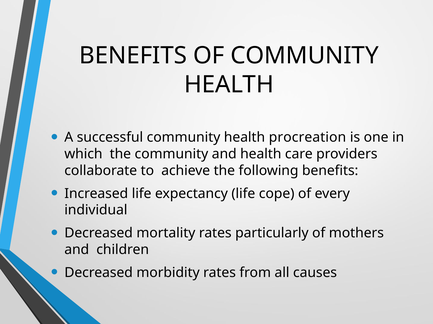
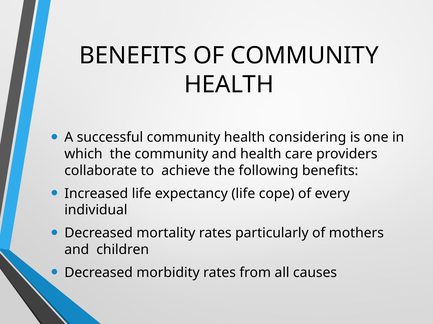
procreation: procreation -> considering (307, 138)
